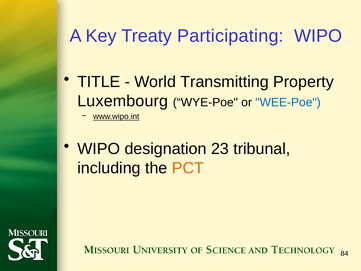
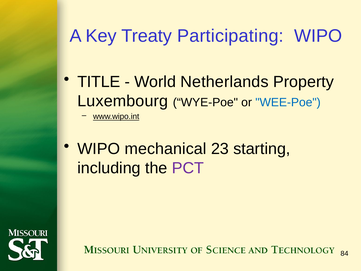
Transmitting: Transmitting -> Netherlands (224, 82)
designation: designation -> mechanical (166, 149)
tribunal: tribunal -> starting (262, 149)
PCT colour: orange -> purple (188, 168)
